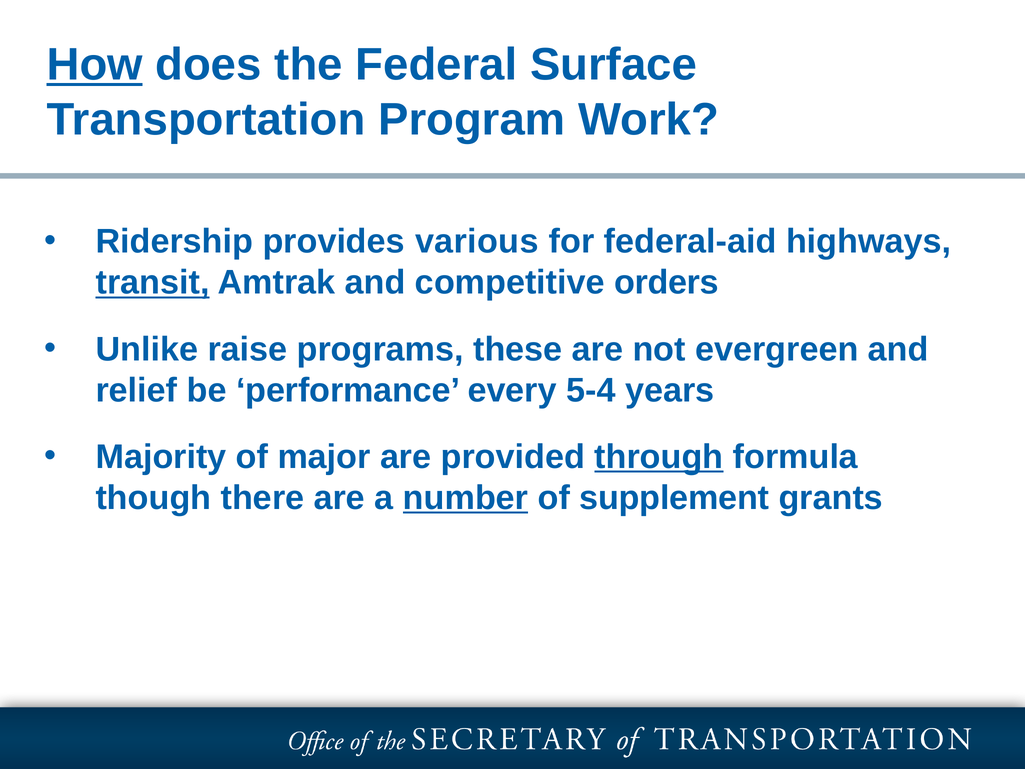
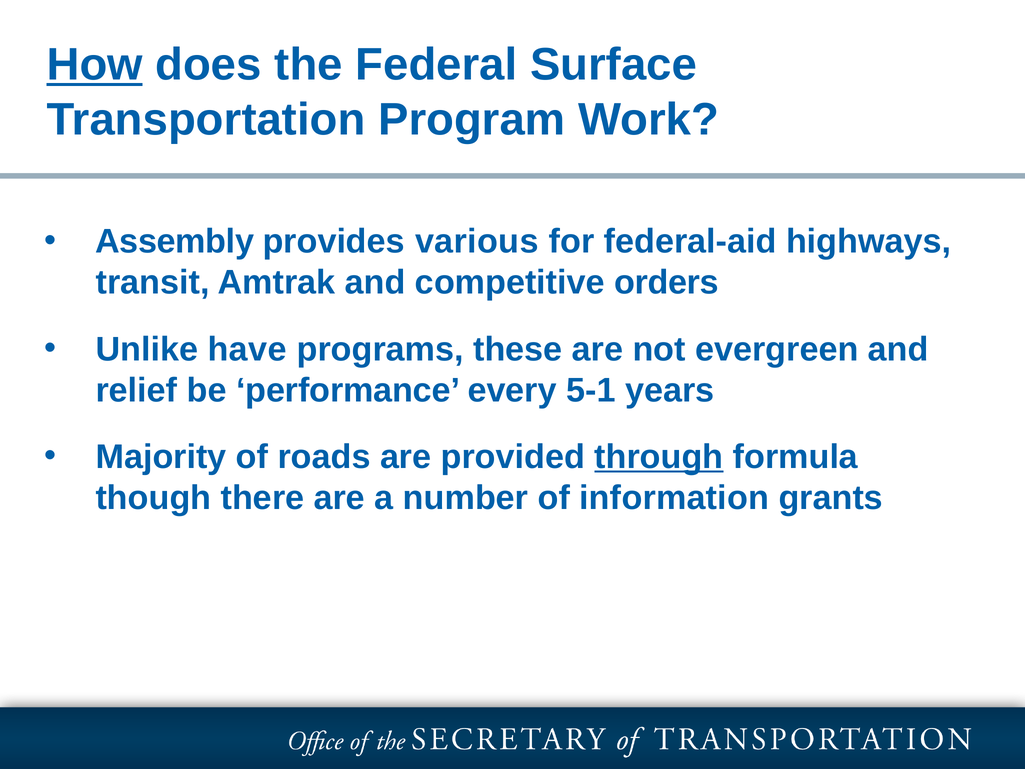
Ridership: Ridership -> Assembly (175, 242)
transit underline: present -> none (153, 283)
raise: raise -> have (247, 349)
5-4: 5-4 -> 5-1 (591, 390)
major: major -> roads (324, 457)
number underline: present -> none (466, 498)
supplement: supplement -> information (674, 498)
